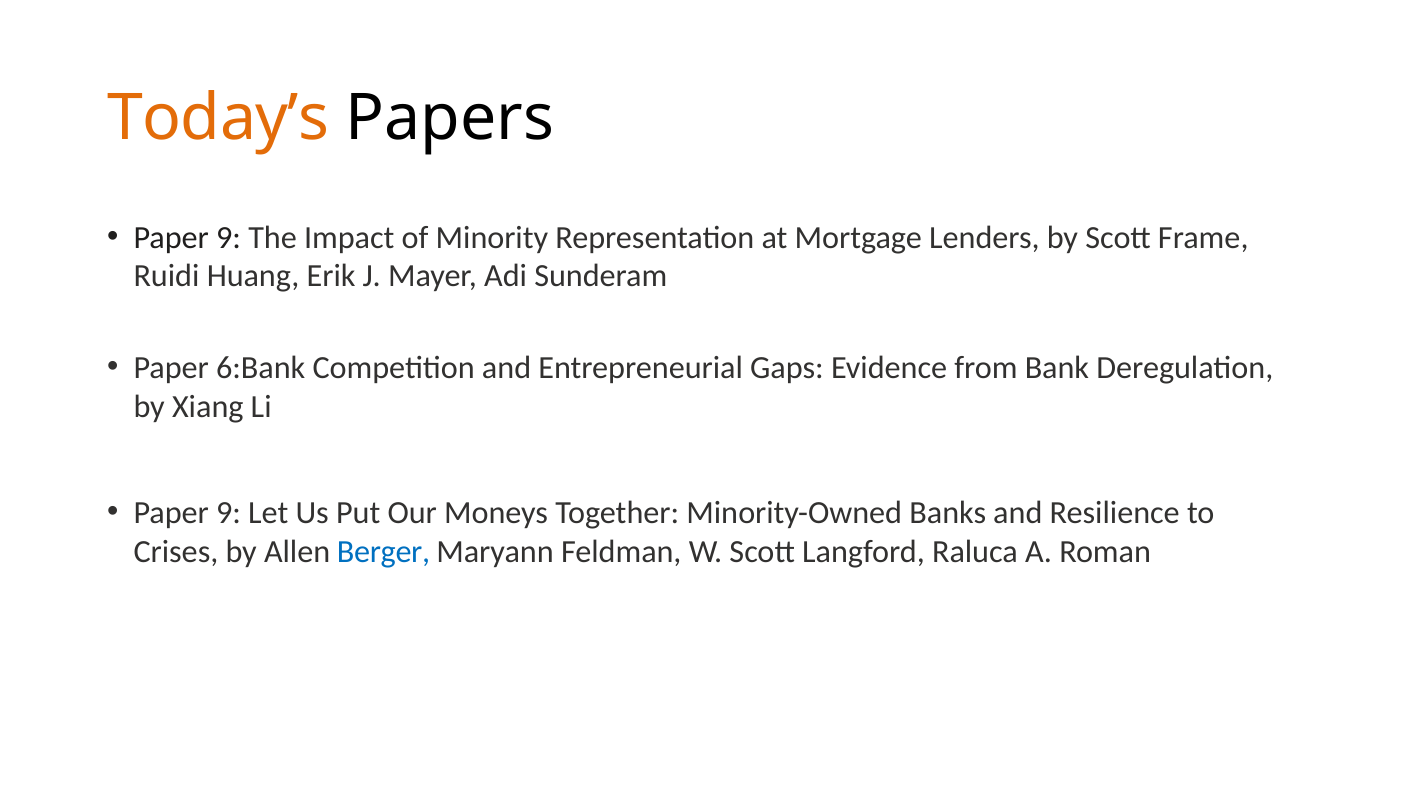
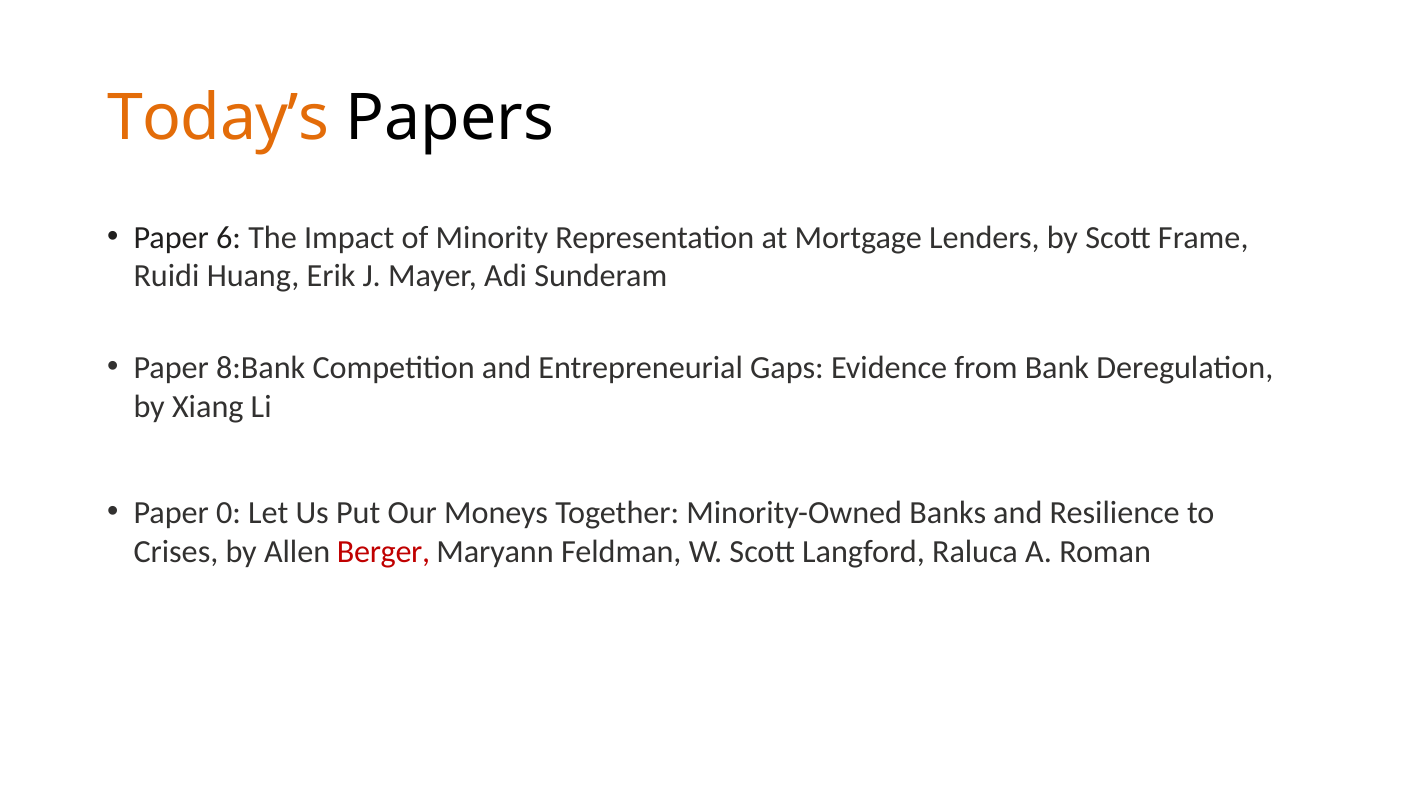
9: 9 -> 6 (229, 237)
6:Bank: 6:Bank -> 8:Bank (261, 368)
9: 9 -> 0 (229, 513)
Berger colour: blue -> red (384, 552)
